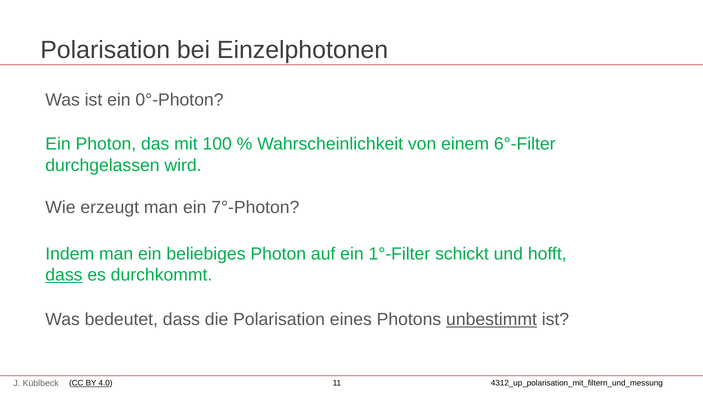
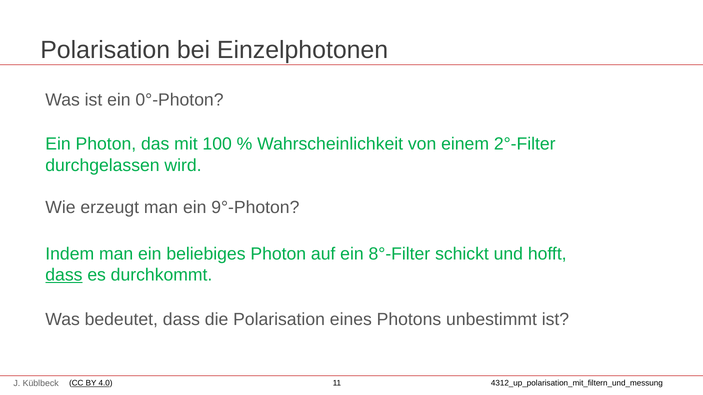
6°-Filter: 6°-Filter -> 2°-Filter (525, 144)
7°-Photon: 7°-Photon -> 9°-Photon (255, 208)
1°-Filter: 1°-Filter -> 8°-Filter (399, 254)
unbestimmt underline: present -> none (492, 320)
